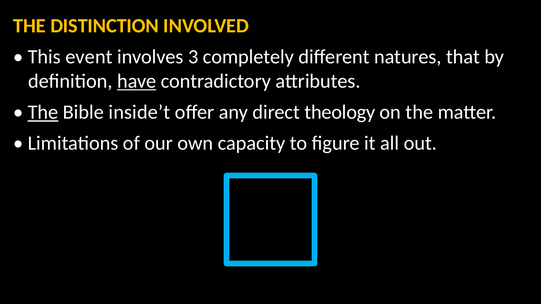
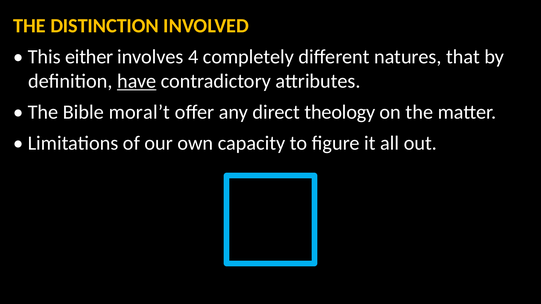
event: event -> either (89, 57)
3: 3 -> 4 (193, 57)
The underline: present -> none (43, 112)
inside’t: inside’t -> moral’t (139, 112)
